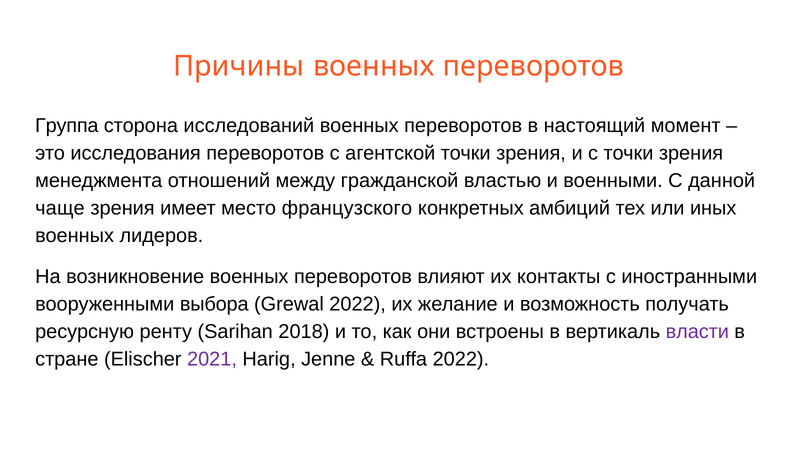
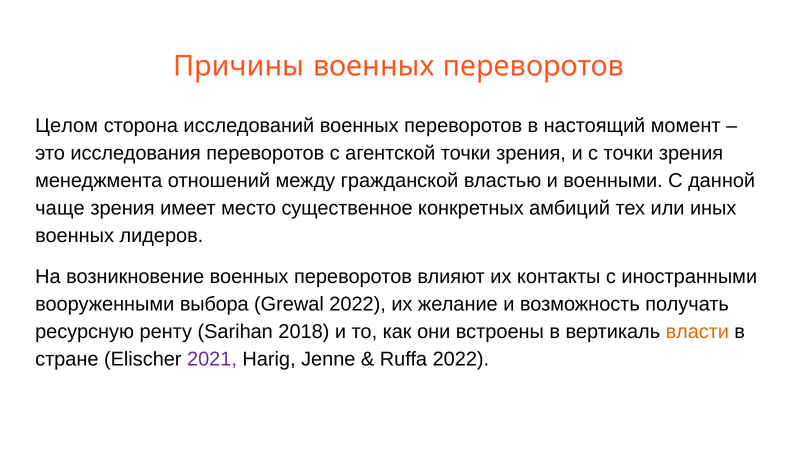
Группа: Группа -> Целом (67, 125)
французского: французского -> существенное (347, 208)
власти colour: purple -> orange (697, 331)
